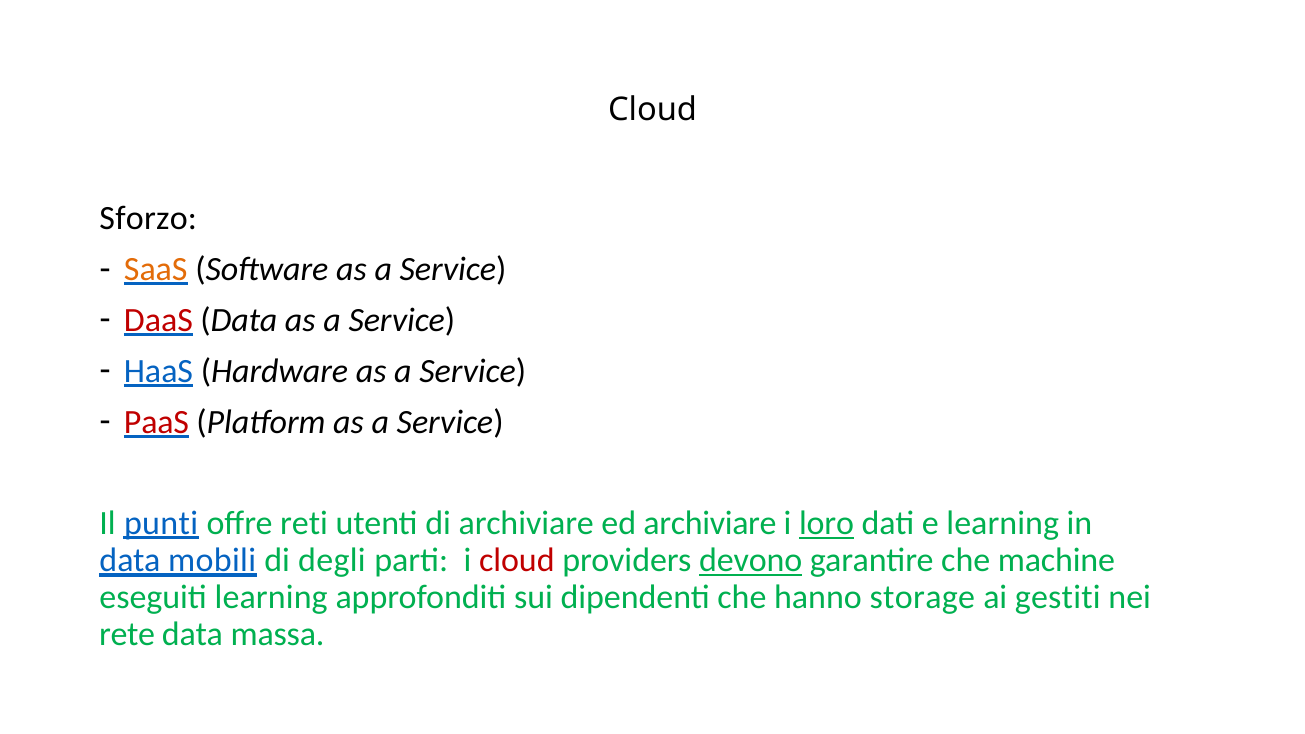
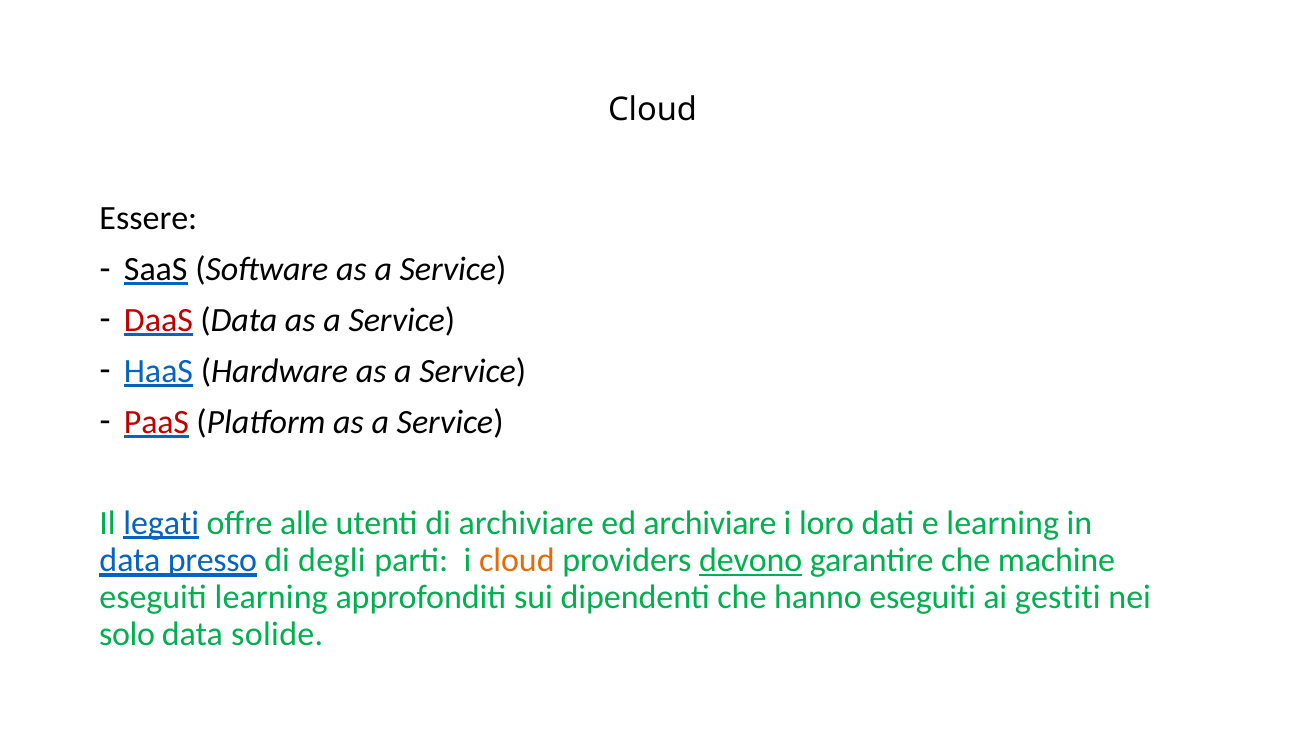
Sforzo: Sforzo -> Essere (148, 218)
SaaS colour: orange -> black (156, 269)
punti: punti -> legati (161, 523)
reti: reti -> alle (304, 523)
loro underline: present -> none (827, 523)
mobili: mobili -> presso (212, 560)
cloud colour: red -> orange (517, 560)
hanno storage: storage -> eseguiti (923, 597)
rete: rete -> solo (127, 634)
massa: massa -> solide (277, 634)
